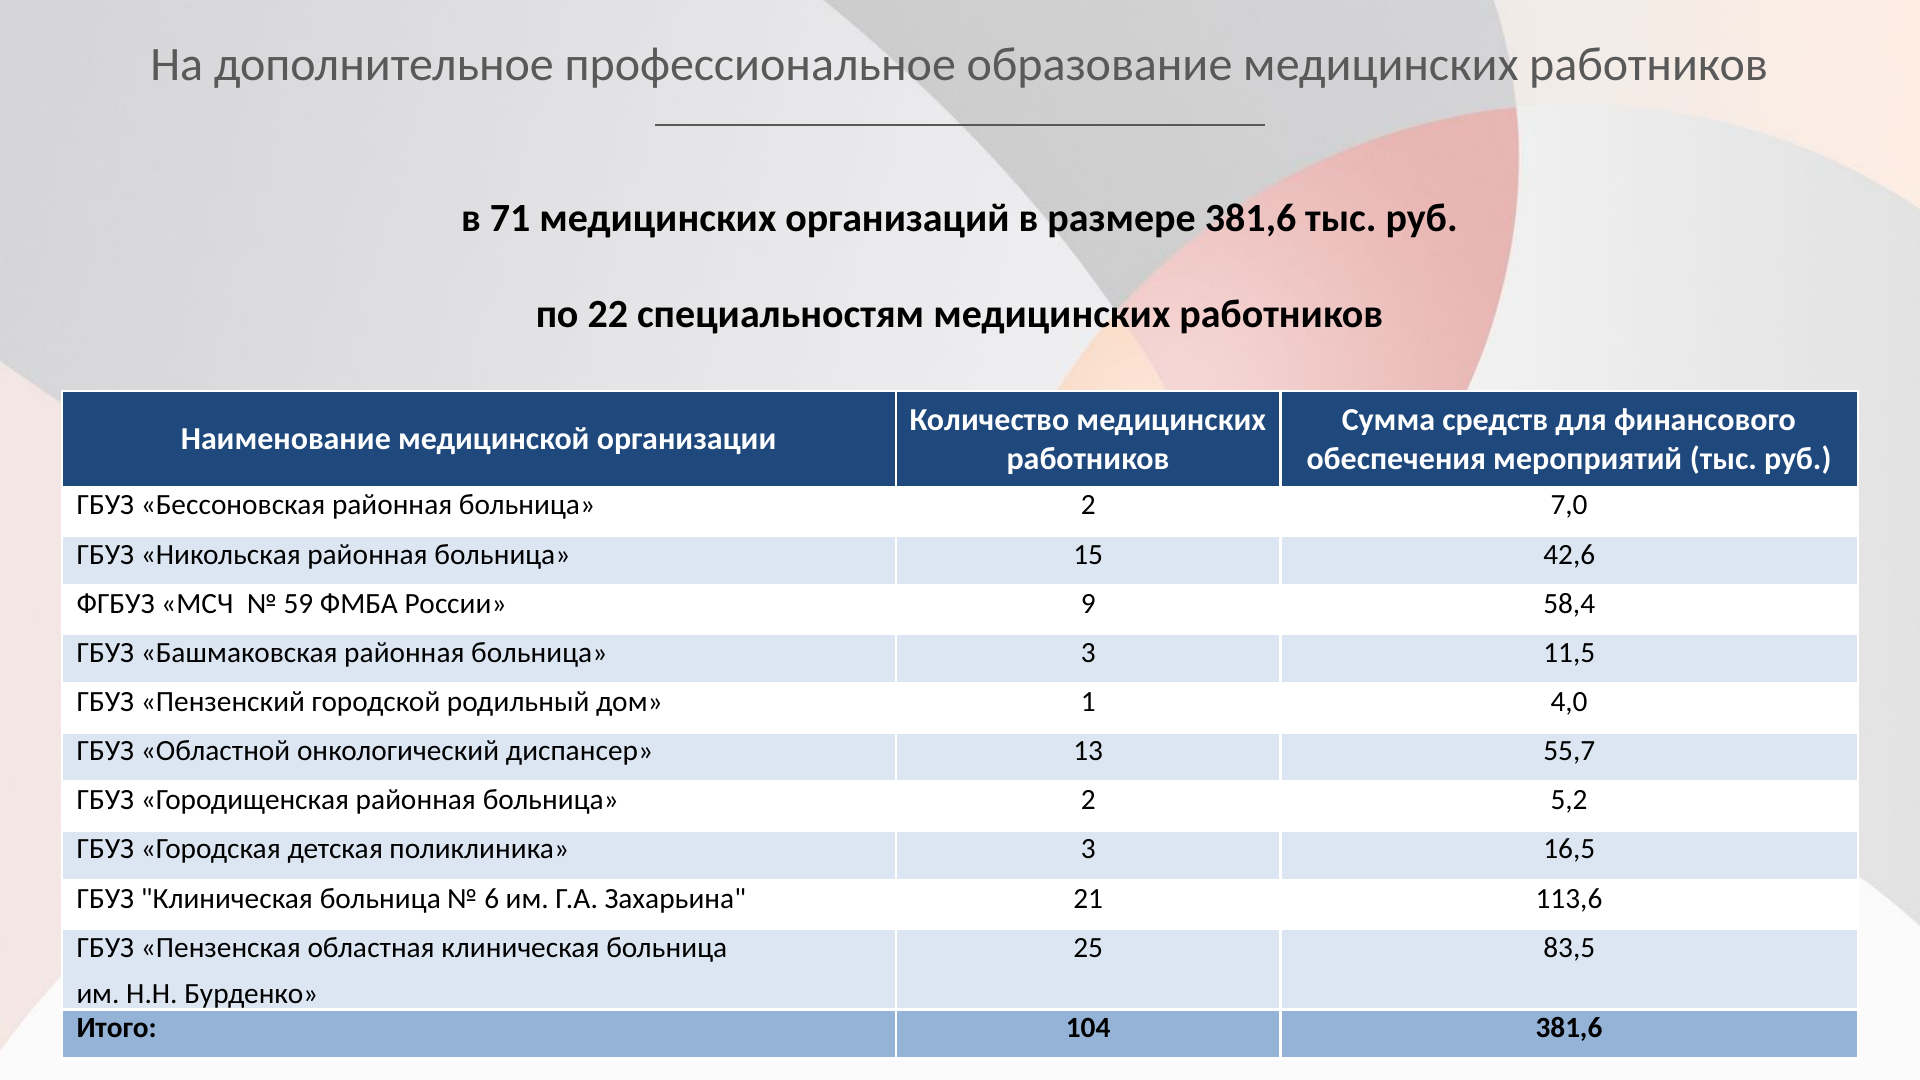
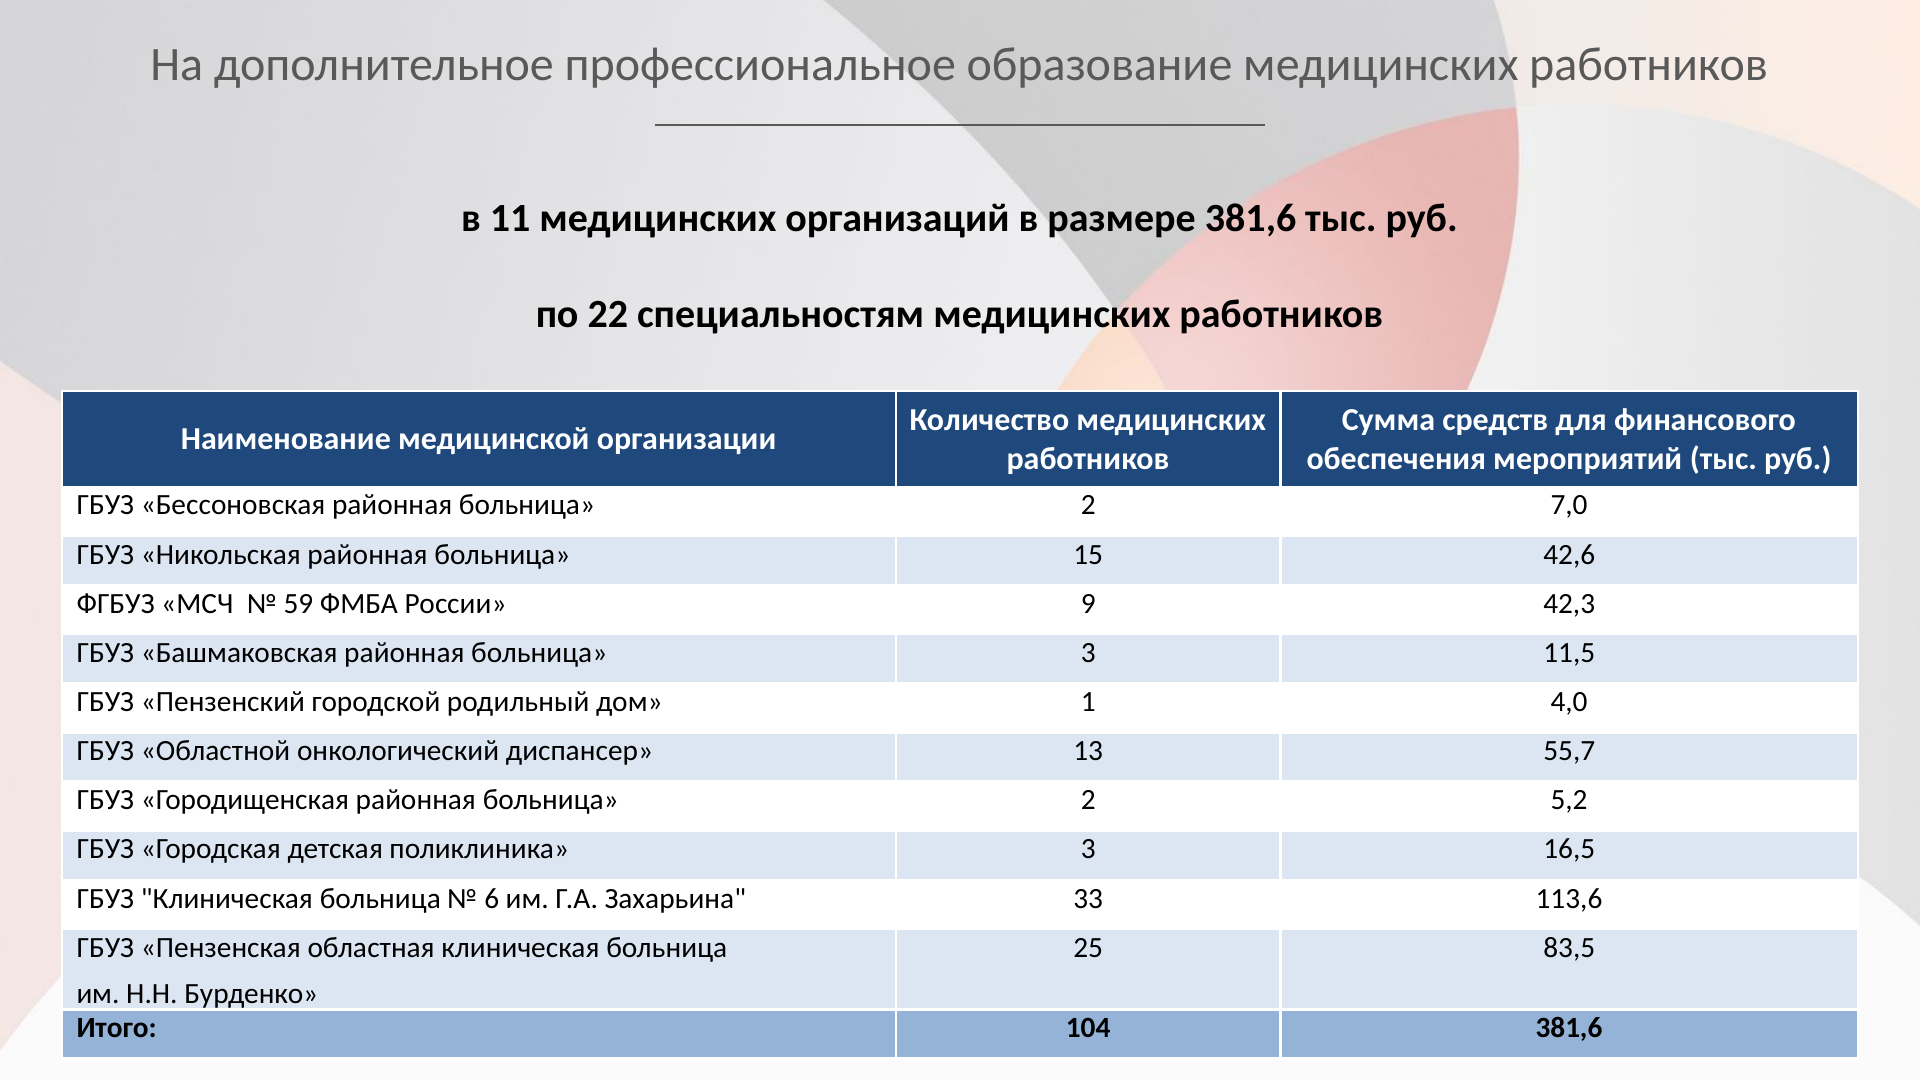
71: 71 -> 11 (510, 218)
58,4: 58,4 -> 42,3 (1569, 604)
21: 21 -> 33 (1088, 898)
